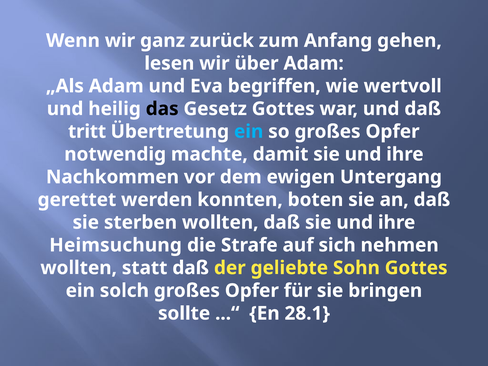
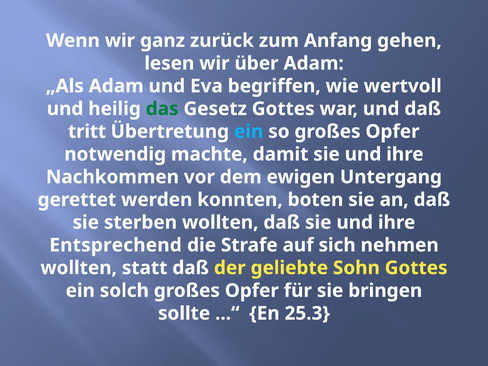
das colour: black -> green (162, 109)
Heimsuchung: Heimsuchung -> Entsprechend (116, 245)
28.1: 28.1 -> 25.3 (307, 313)
